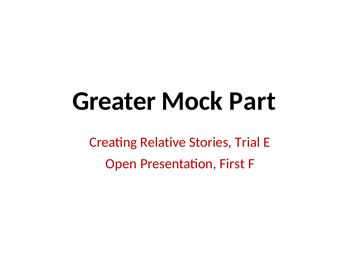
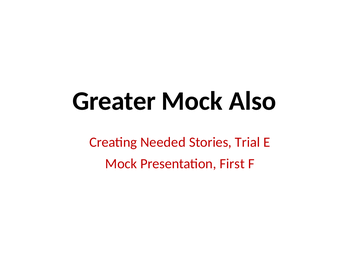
Part: Part -> Also (253, 101)
Relative: Relative -> Needed (163, 142)
Open: Open -> Mock (121, 164)
